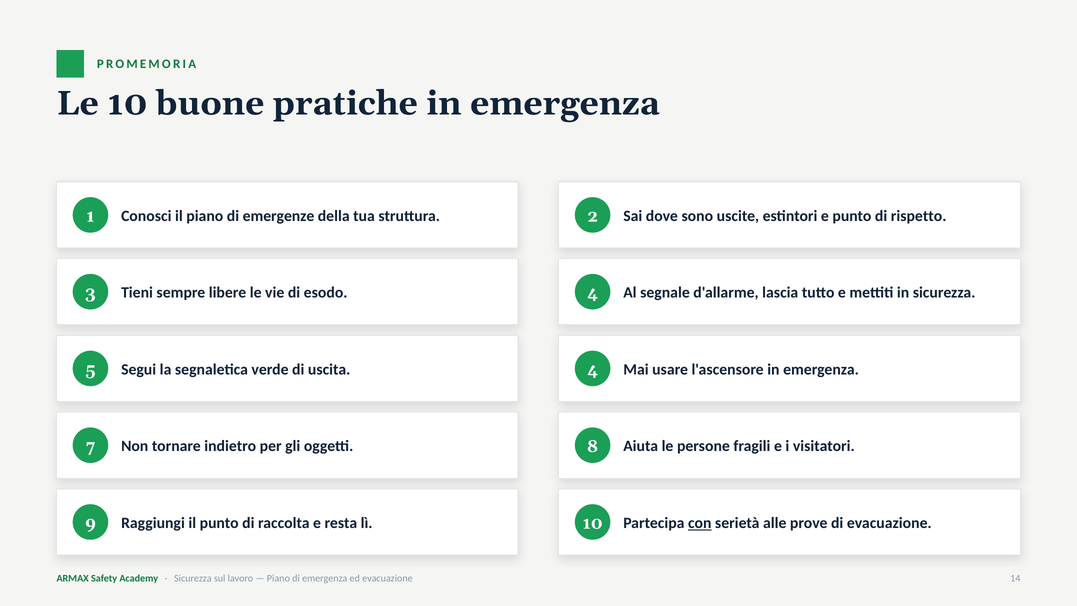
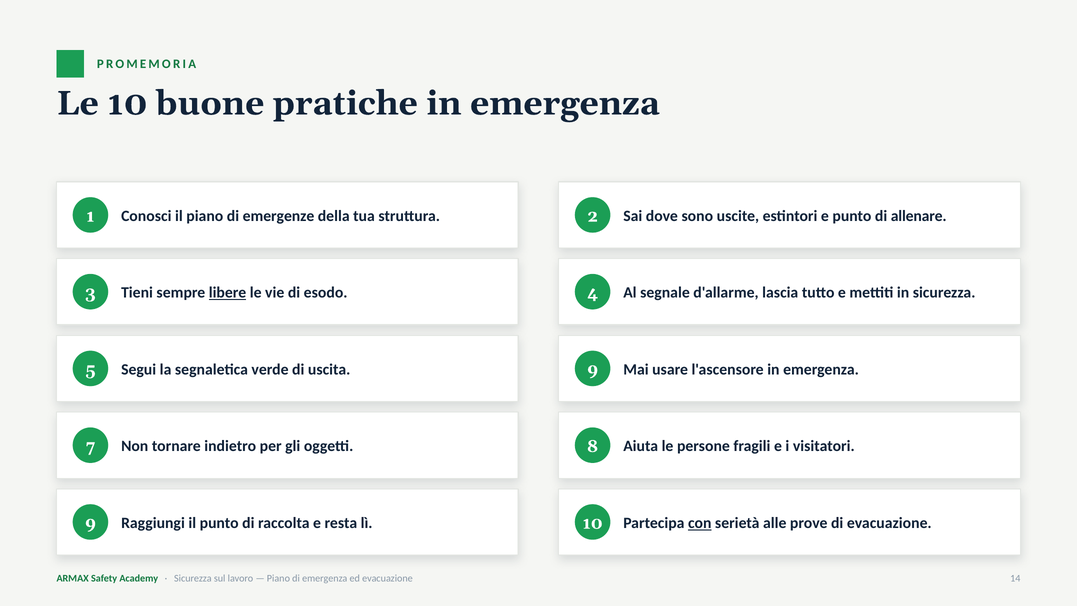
rispetto: rispetto -> allenare (919, 216)
libere underline: none -> present (228, 293)
uscita 4: 4 -> 9 (593, 369)
